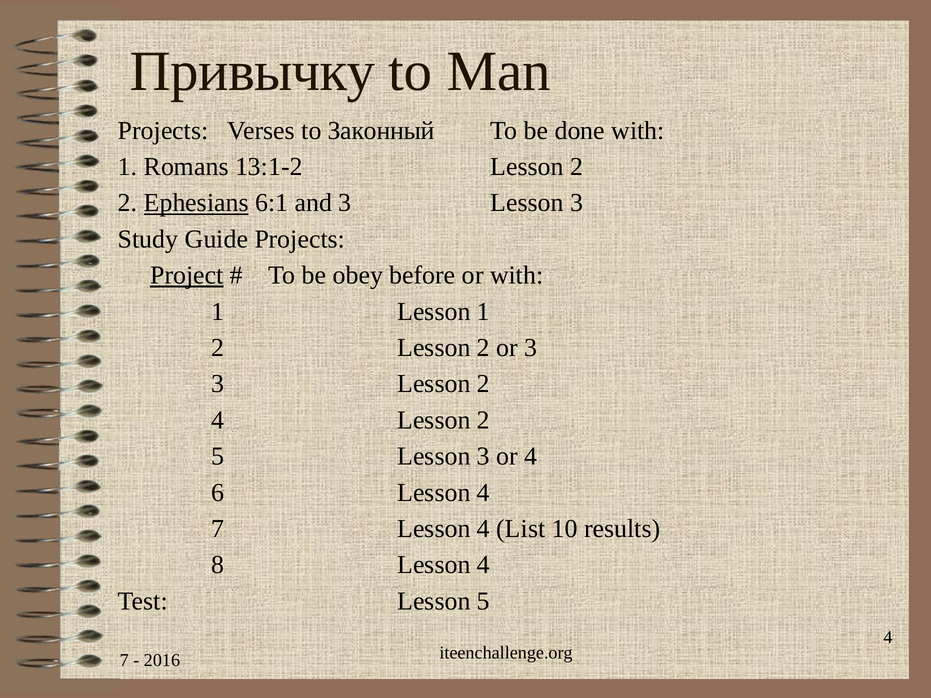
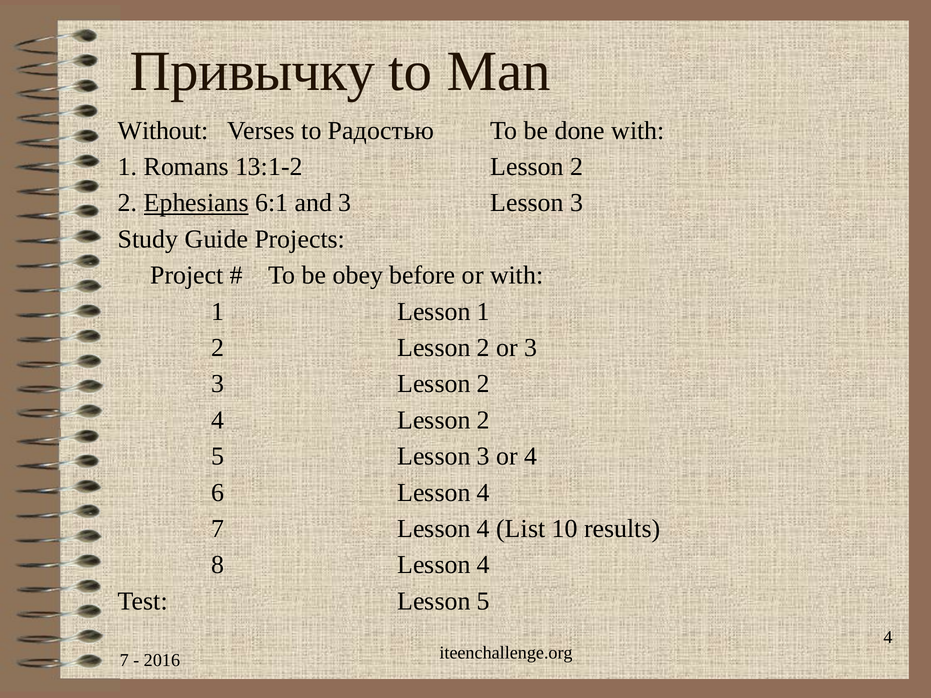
Projects: Projects -> Without (163, 131)
Законный: Законный -> Радостью (381, 131)
Project underline: present -> none (187, 275)
